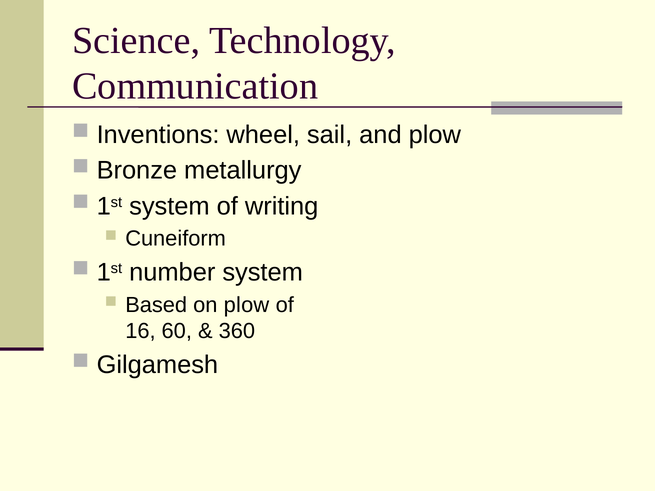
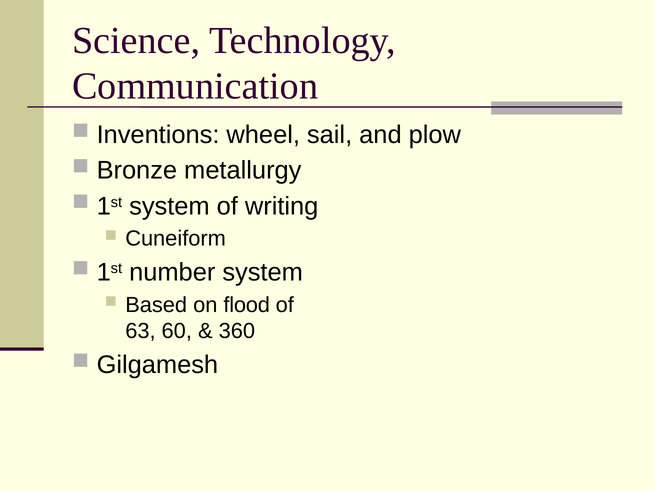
on plow: plow -> flood (247, 305)
16: 16 -> 63 (140, 331)
